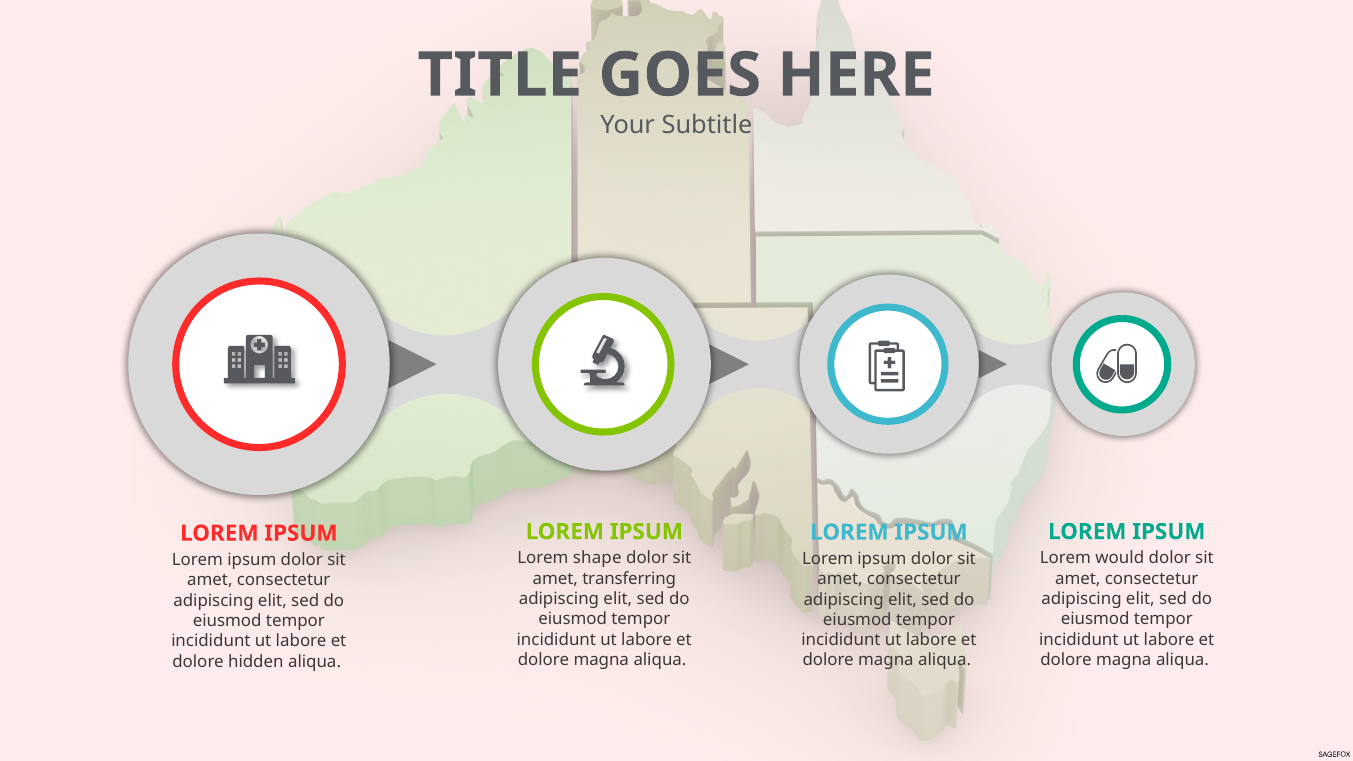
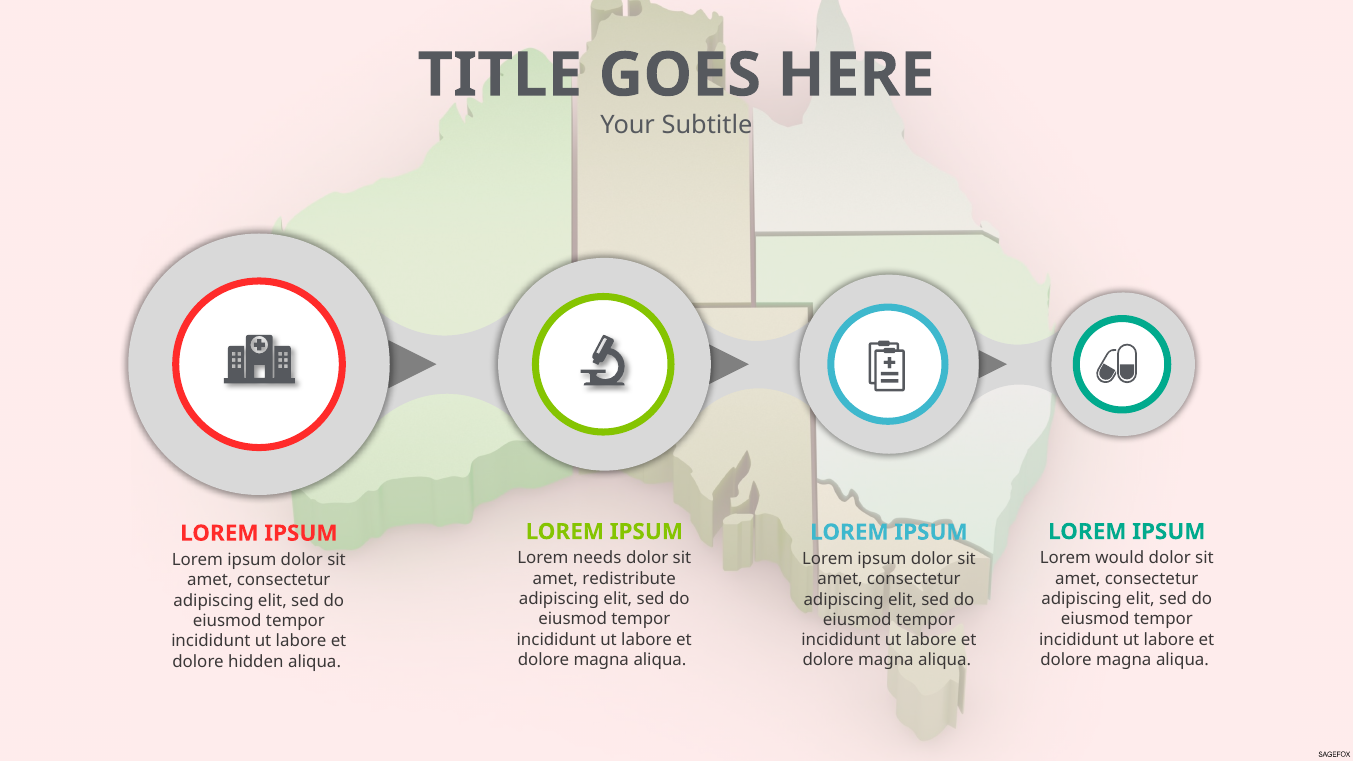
shape: shape -> needs (597, 558)
transferring: transferring -> redistribute (629, 579)
